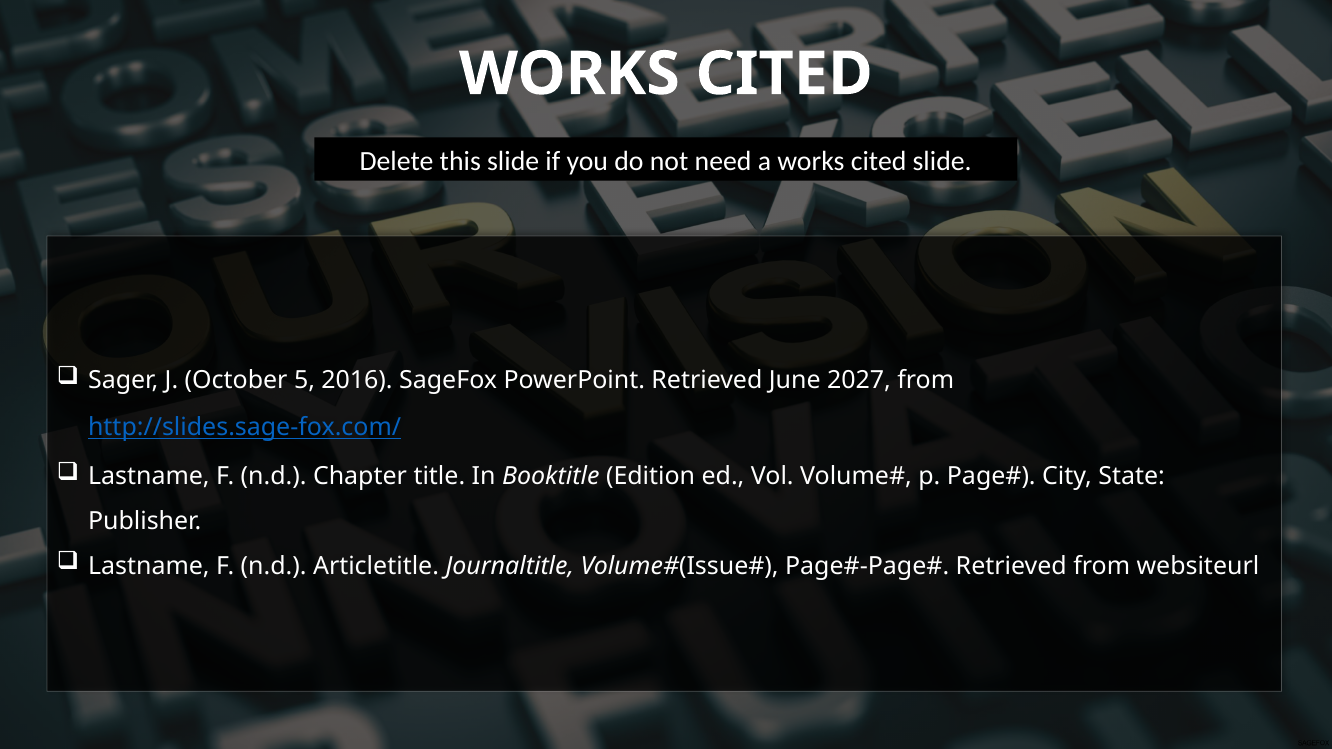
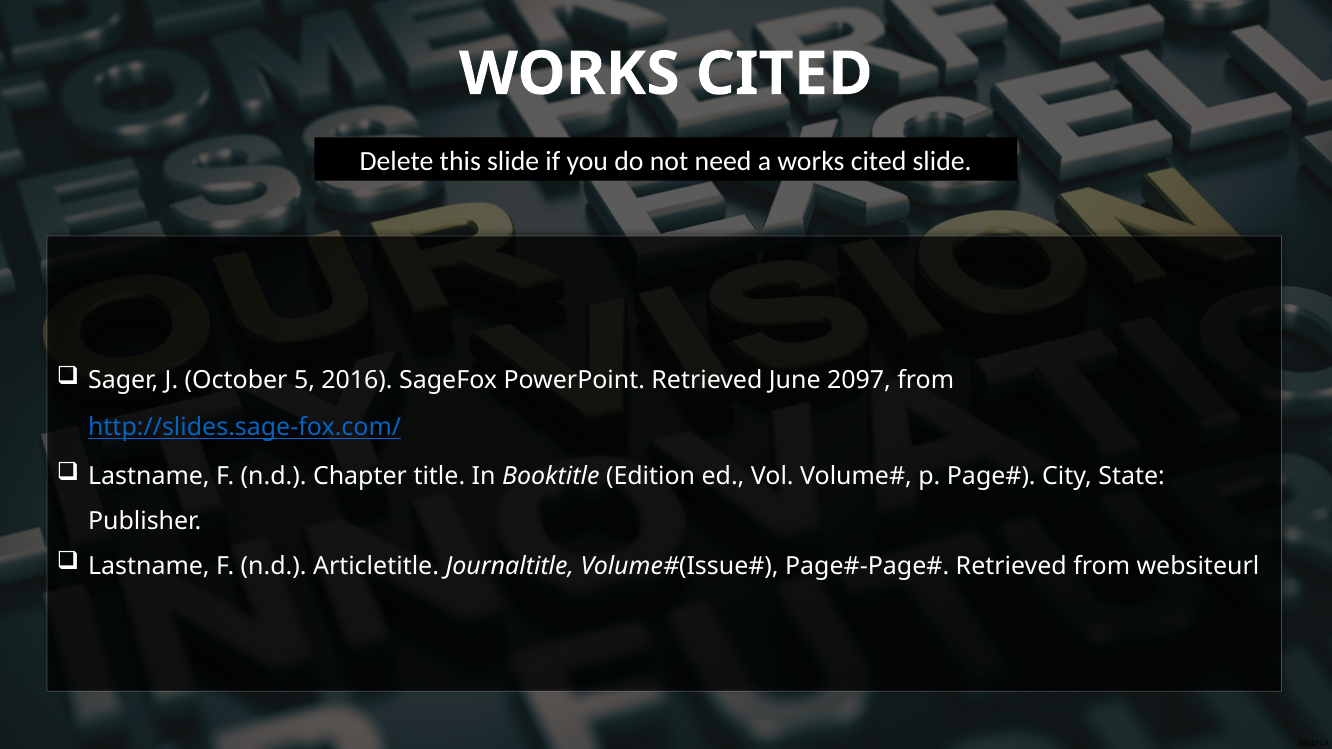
2027: 2027 -> 2097 (859, 380)
